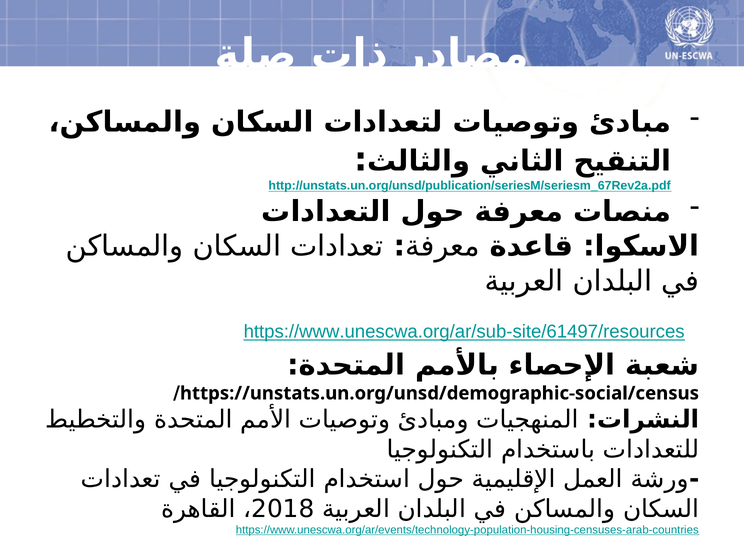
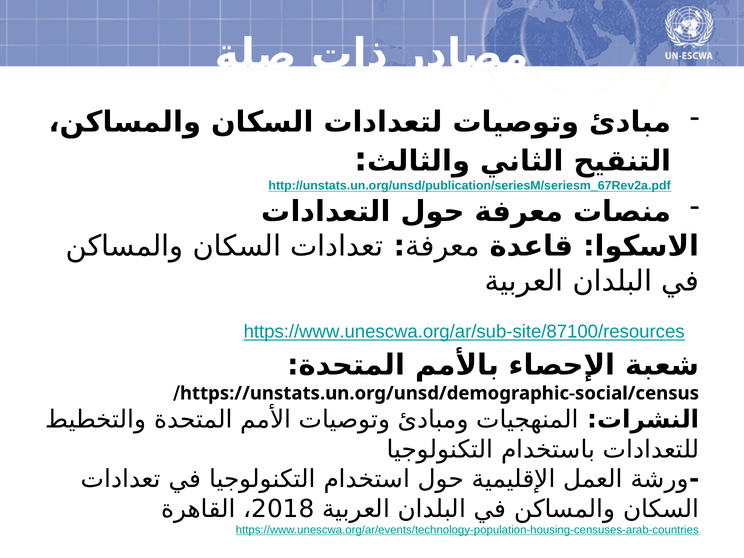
https://www.unescwa.org/ar/sub-site/61497/resources: https://www.unescwa.org/ar/sub-site/61497/resources -> https://www.unescwa.org/ar/sub-site/87100/resources (464, 332)
